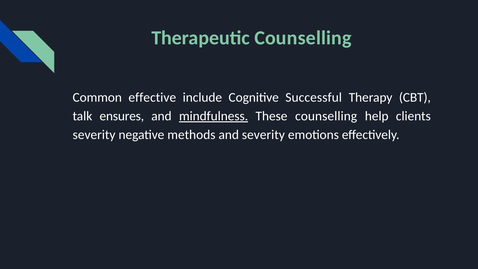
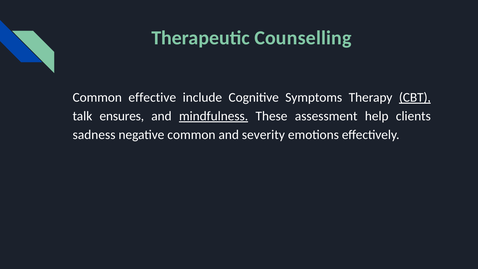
Successful: Successful -> Symptoms (314, 97)
CBT underline: none -> present (415, 97)
These counselling: counselling -> assessment (326, 116)
severity: severity -> sadness (94, 135)
negative methods: methods -> common (191, 135)
